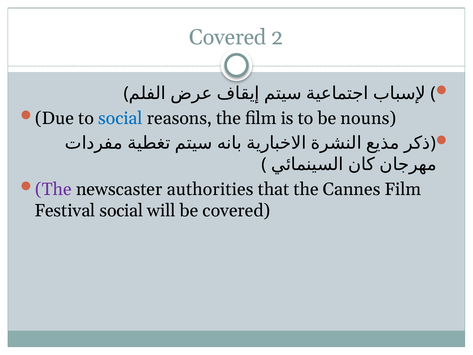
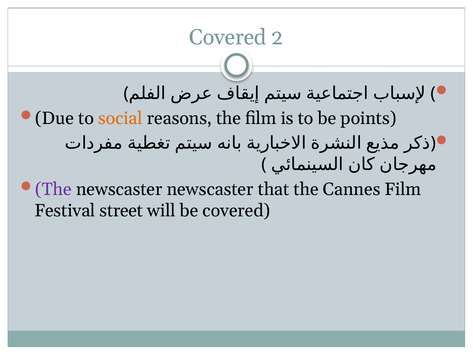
social colour: blue -> orange (120, 118)
nouns: nouns -> points (368, 118)
newscaster authorities: authorities -> newscaster (210, 189)
Festival social: social -> street (121, 210)
